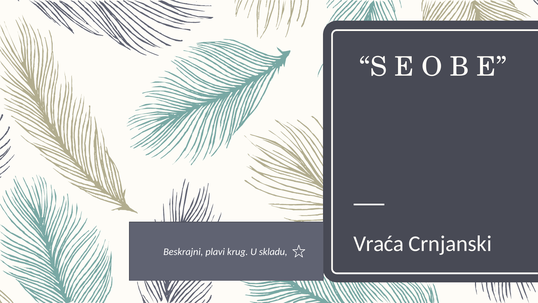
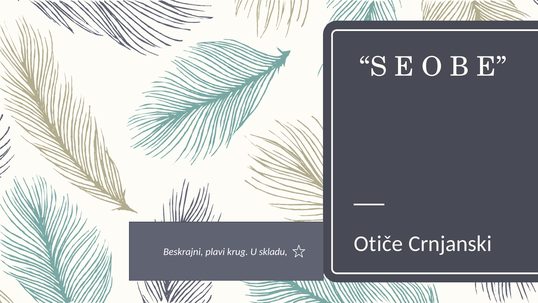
Vraća: Vraća -> Otiče (378, 243)
